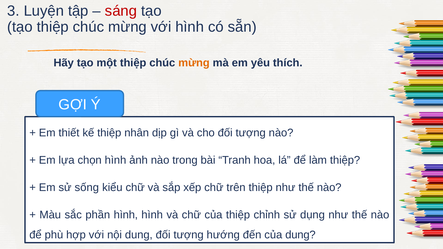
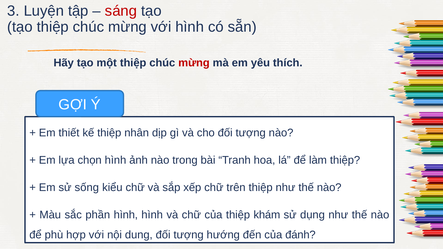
mừng colour: orange -> red (194, 63)
chỉnh: chỉnh -> khám (267, 215)
của dung: dung -> đánh (300, 235)
